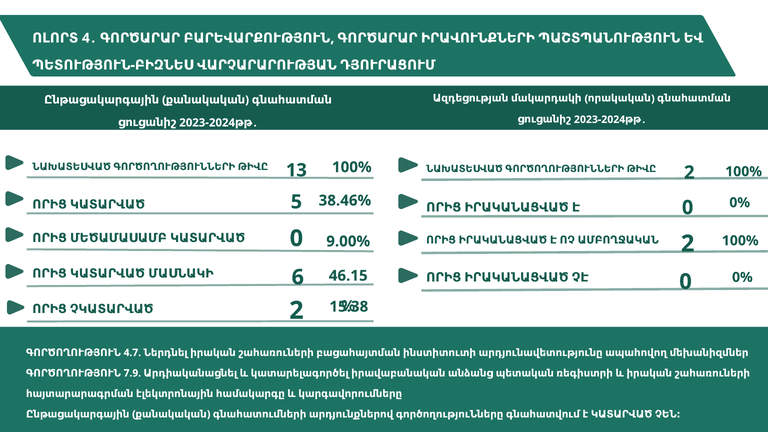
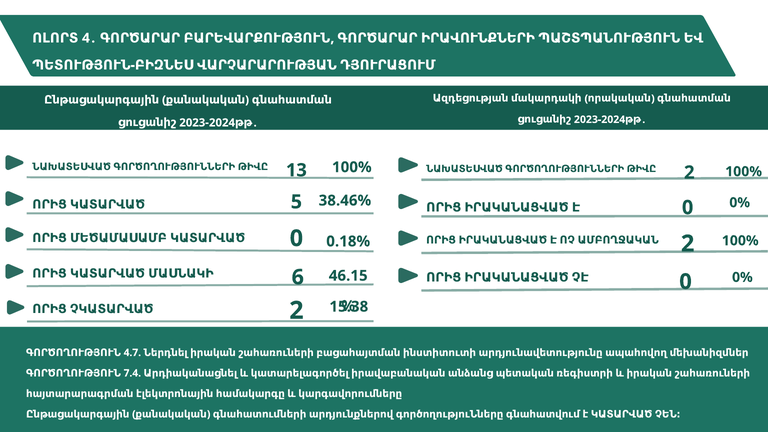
9.00%: 9.00% -> 0.18% (348, 241)
7.9: 7.9 -> 7.4 (132, 373)
